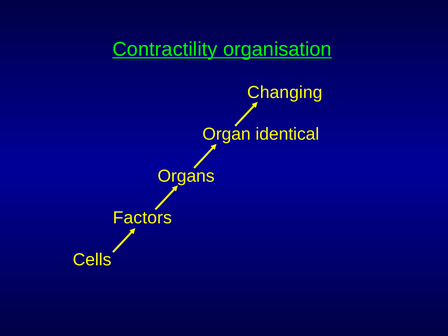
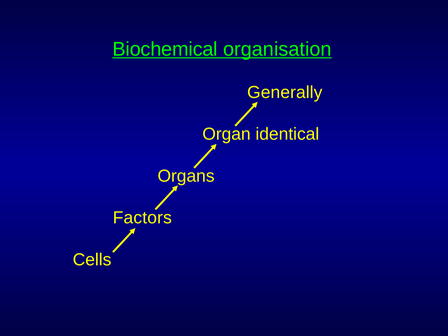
Contractility: Contractility -> Biochemical (165, 49)
Changing: Changing -> Generally (285, 92)
